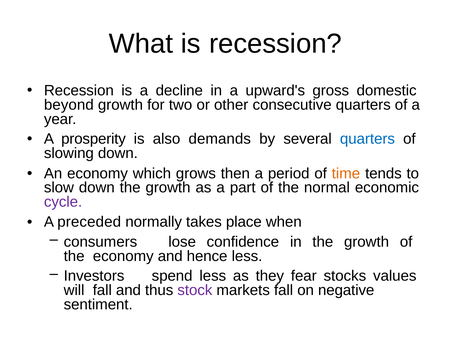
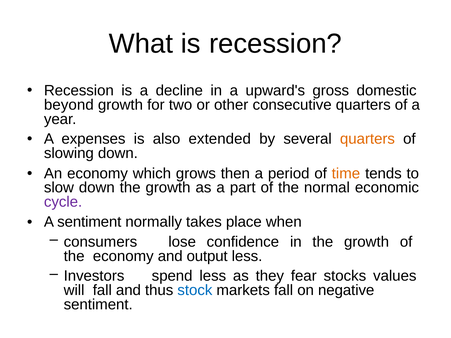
prosperity: prosperity -> expenses (93, 139)
demands: demands -> extended (220, 139)
quarters colour: blue -> orange (367, 139)
A preceded: preceded -> sentiment (89, 222)
hence: hence -> output (207, 256)
stock colour: purple -> blue (195, 290)
